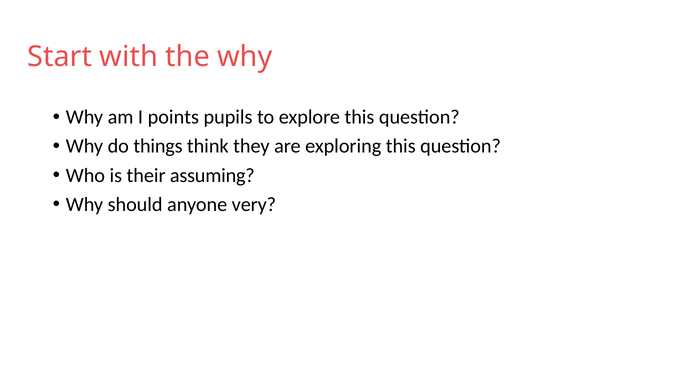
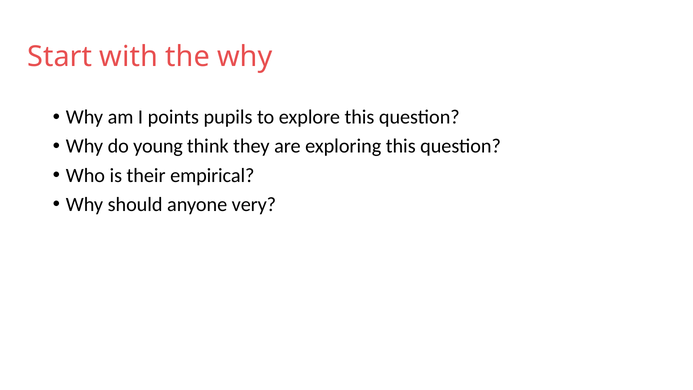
things: things -> young (158, 146)
assuming: assuming -> empirical (212, 175)
